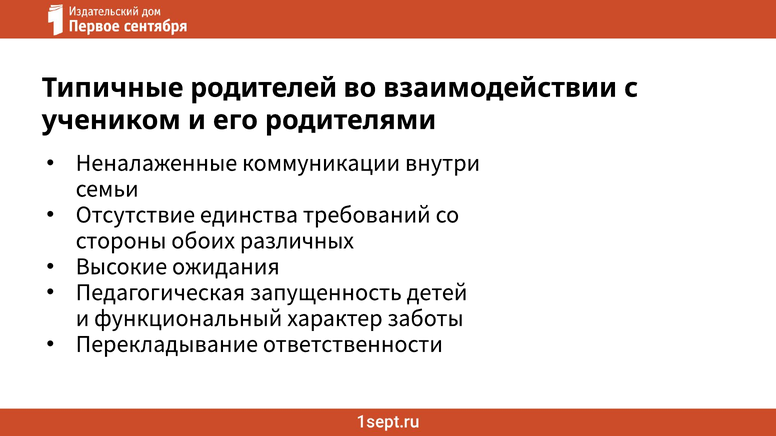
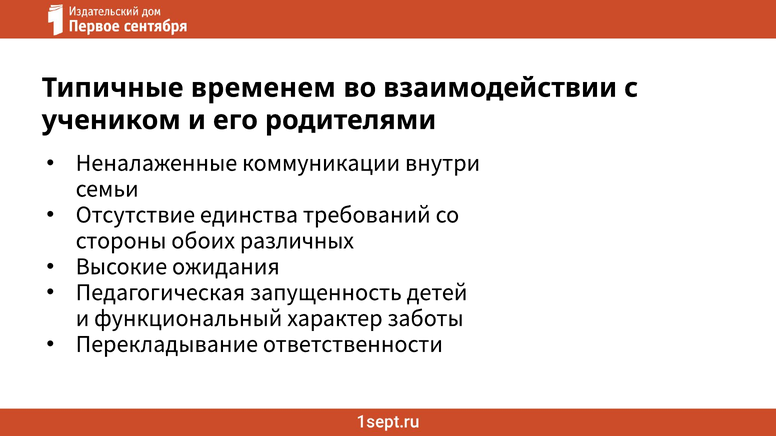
родителей: родителей -> временем (263, 88)
